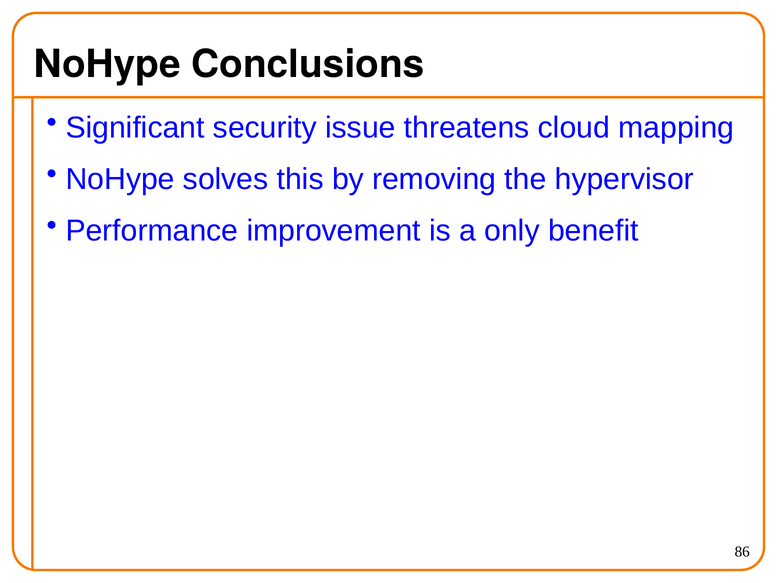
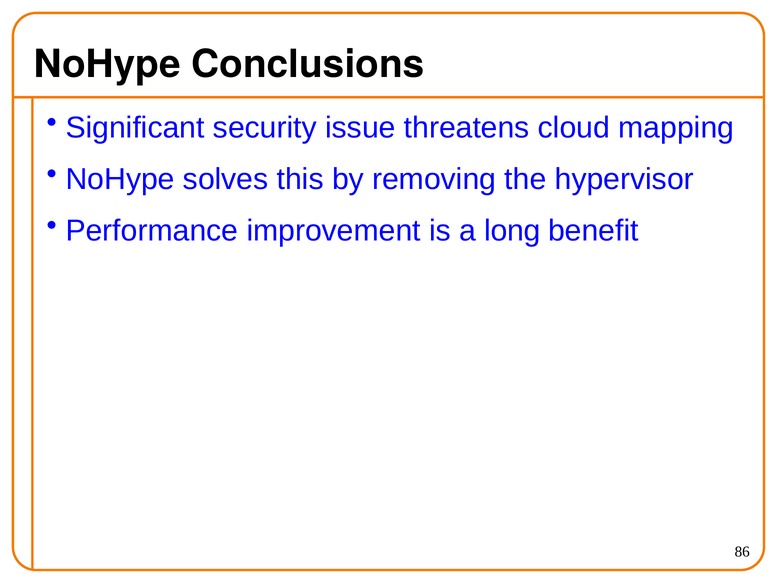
only: only -> long (512, 231)
